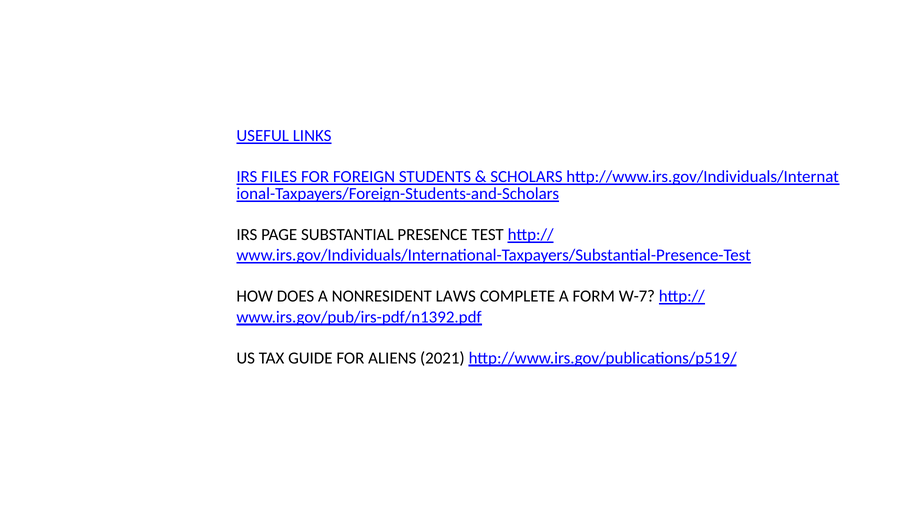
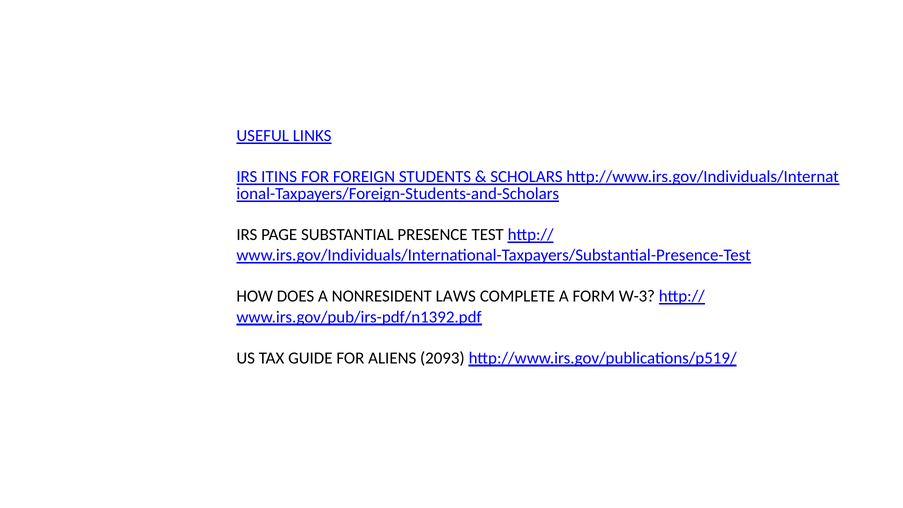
FILES: FILES -> ITINS (279, 177)
W-7: W-7 -> W-3 (637, 296)
2021: 2021 -> 2093 (442, 358)
